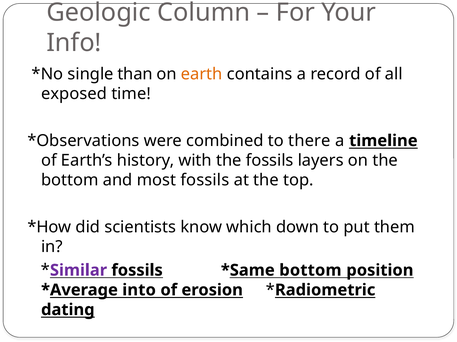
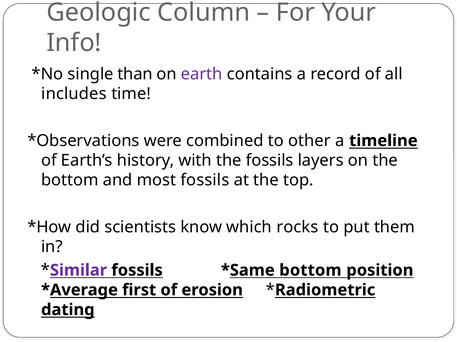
earth colour: orange -> purple (202, 74)
exposed: exposed -> includes (74, 94)
there: there -> other (309, 141)
down: down -> rocks (297, 228)
into: into -> first (139, 291)
